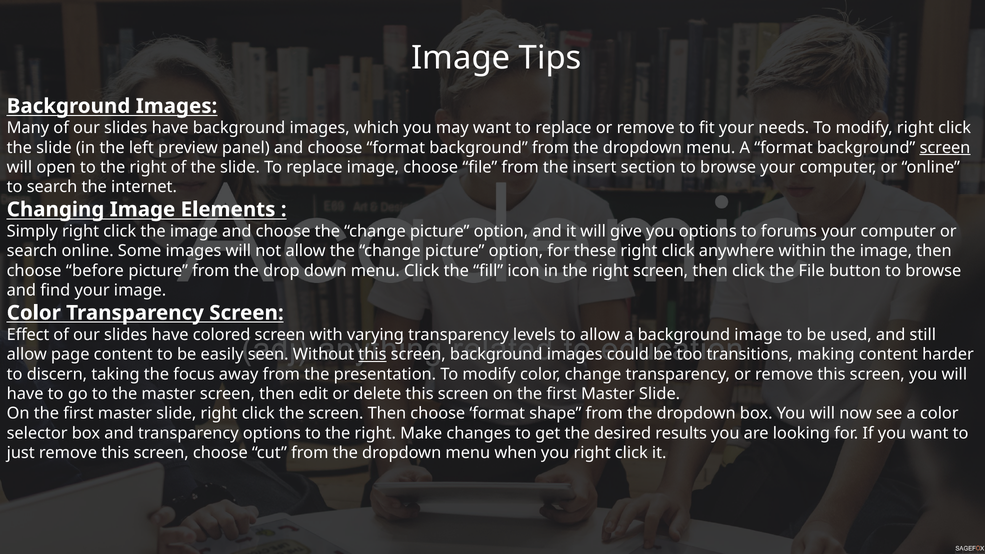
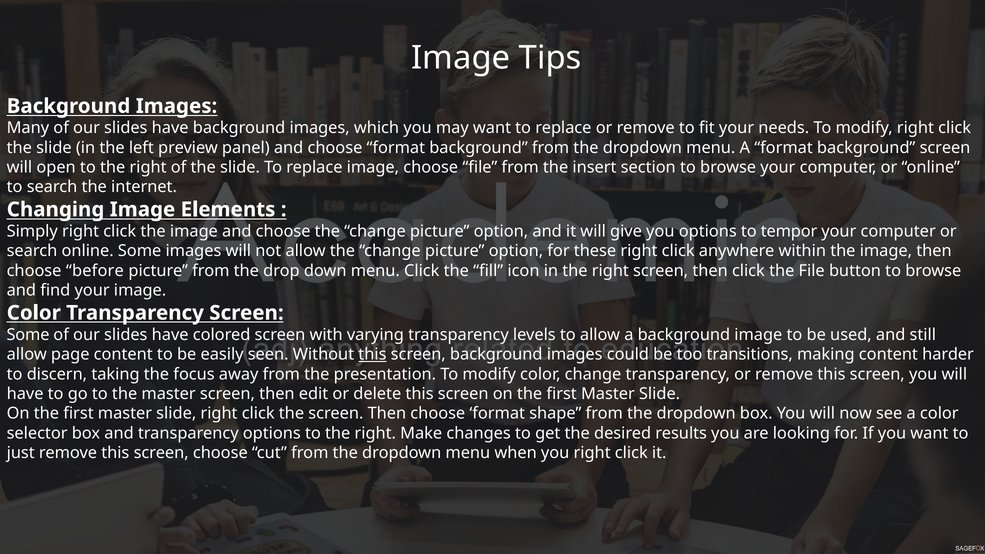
screen underline: present -> none (945, 148)
forums: forums -> tempor (789, 231)
Effect: Effect -> Some (28, 335)
